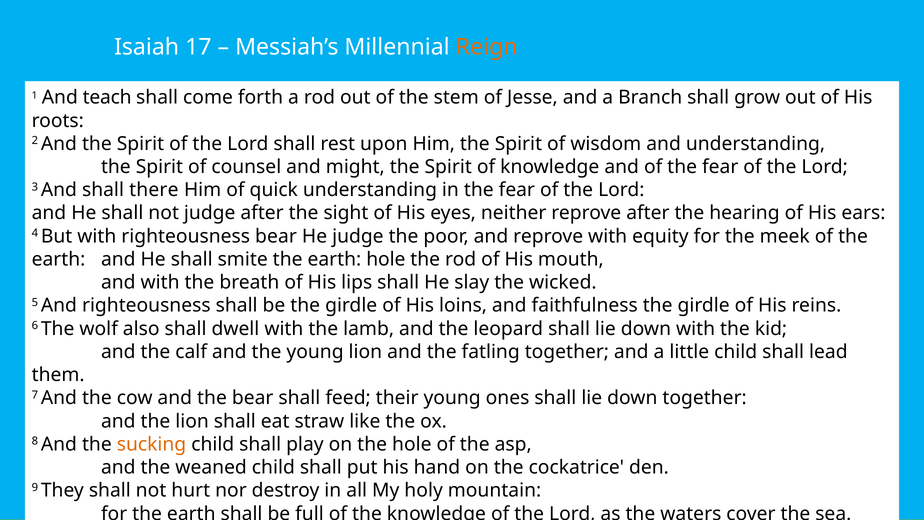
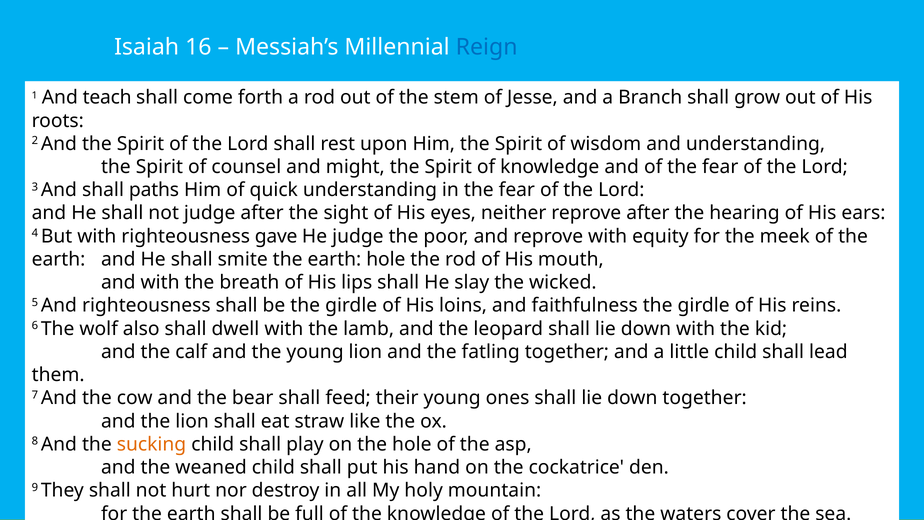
17: 17 -> 16 (198, 47)
Reign colour: orange -> blue (487, 47)
there: there -> paths (154, 190)
righteousness bear: bear -> gave (276, 236)
